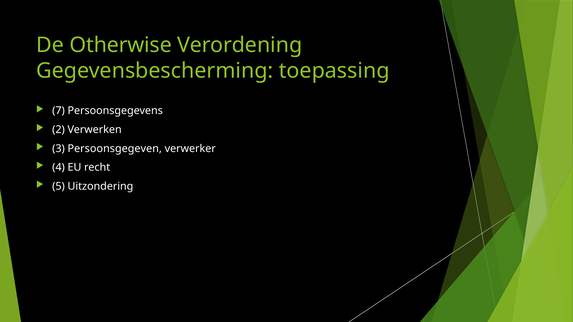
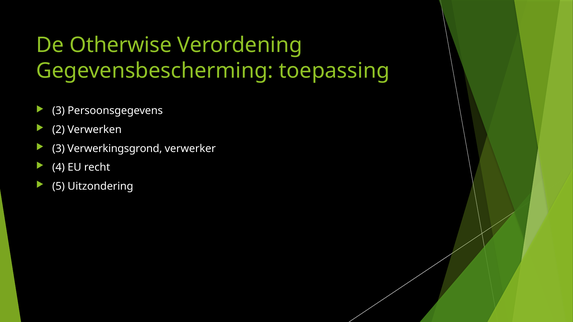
7: 7 -> 3 (59, 111)
Persoonsgegeven: Persoonsgegeven -> Verwerkingsgrond (115, 149)
